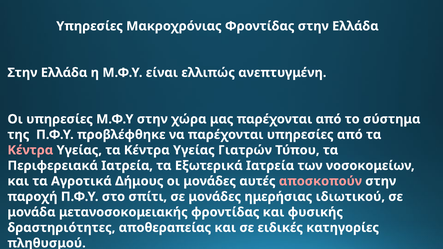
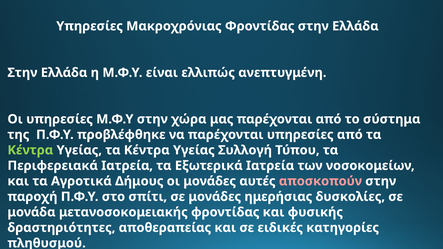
Κέντρα colour: pink -> light green (30, 150)
Γιατρών: Γιατρών -> Συλλογή (245, 150)
ιδιωτικού: ιδιωτικού -> δυσκολίες (350, 197)
